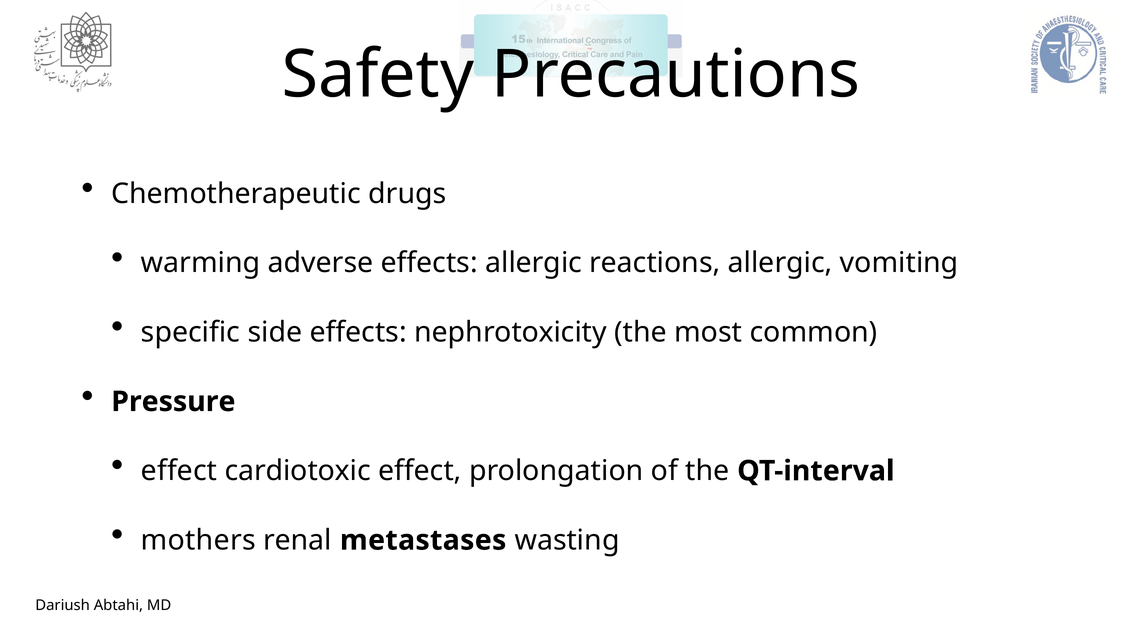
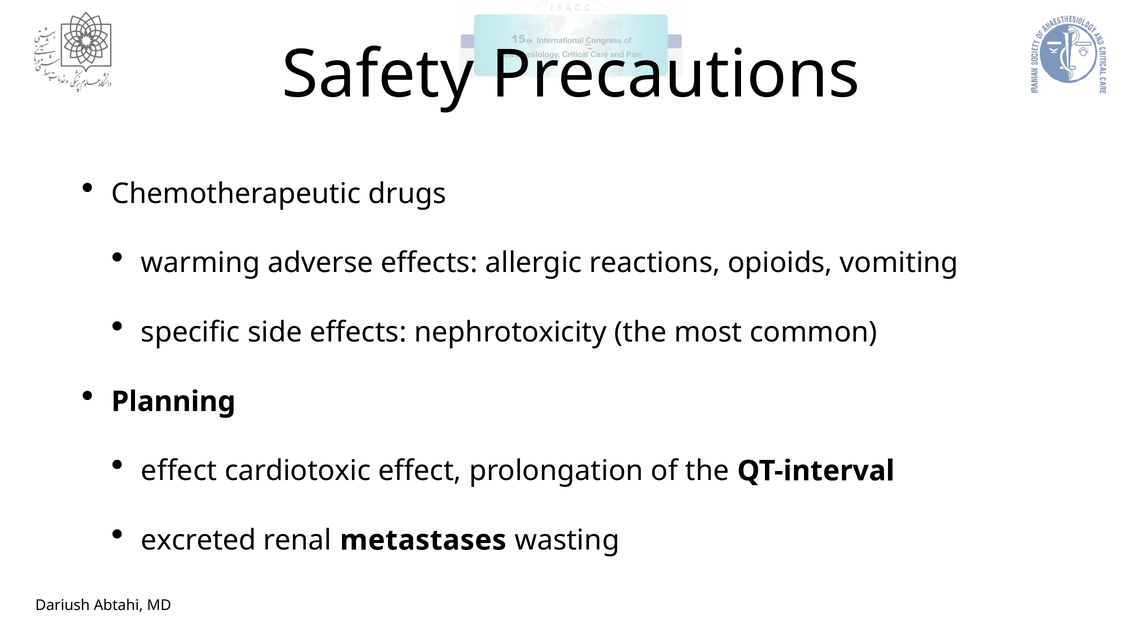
reactions allergic: allergic -> opioids (780, 263)
Pressure: Pressure -> Planning (173, 402)
mothers: mothers -> excreted (199, 541)
